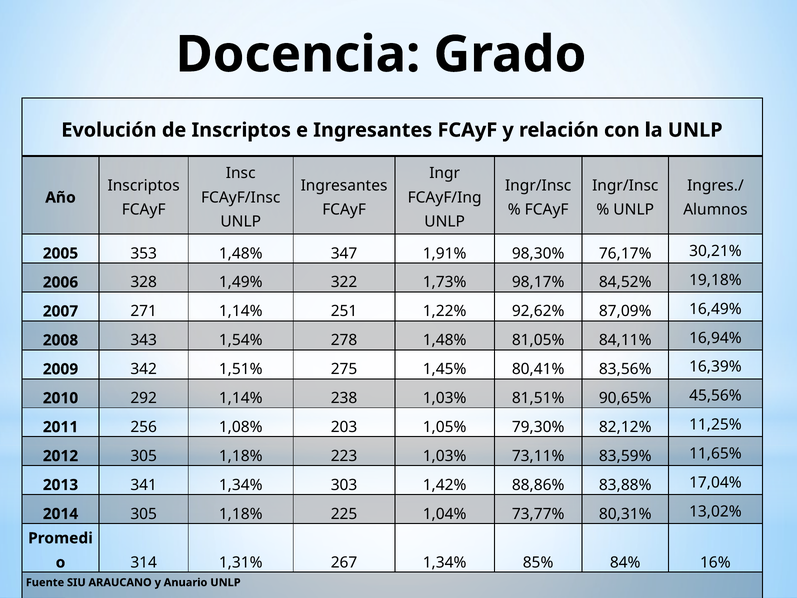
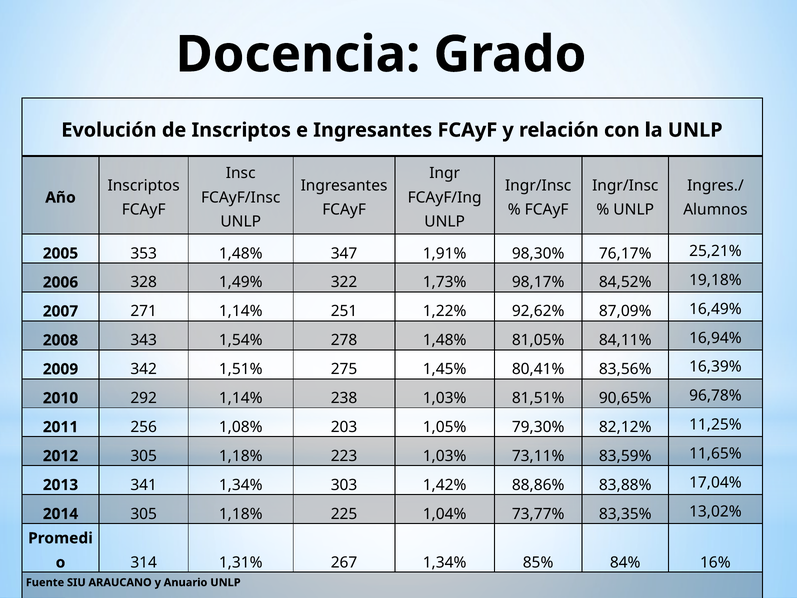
30,21%: 30,21% -> 25,21% (715, 251)
45,56%: 45,56% -> 96,78% (715, 396)
80,31%: 80,31% -> 83,35% (625, 514)
